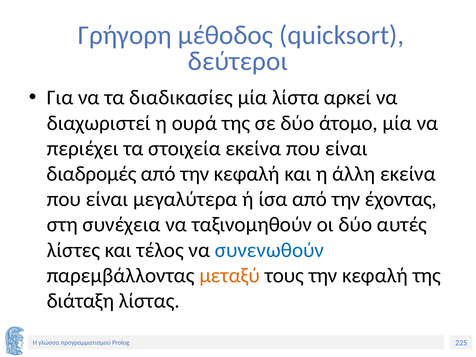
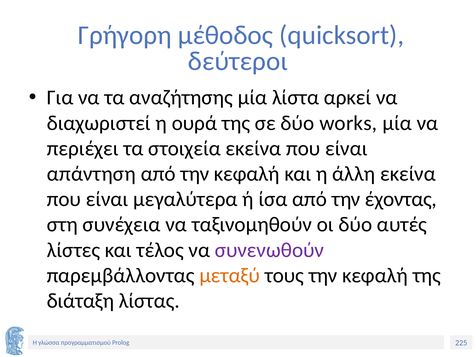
διαδικασίες: διαδικασίες -> αναζήτησης (181, 98)
άτομο: άτομο -> works (348, 123)
διαδρομές: διαδρομές -> απάντηση (91, 174)
συνενωθούν colour: blue -> purple (269, 250)
